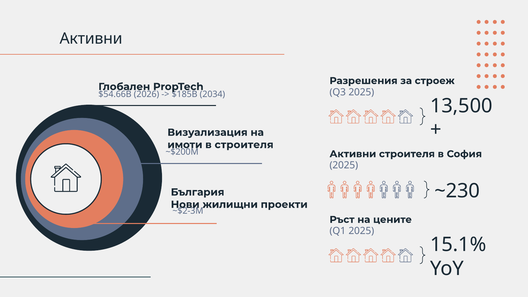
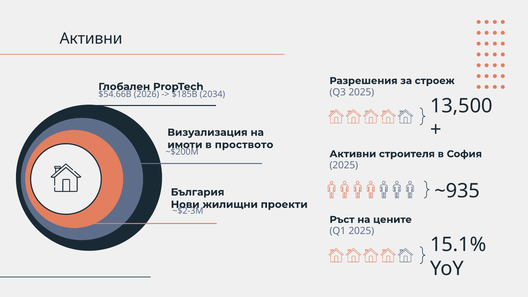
в строителя: строителя -> проството (244, 145)
~230: ~230 -> ~935 (457, 191)
